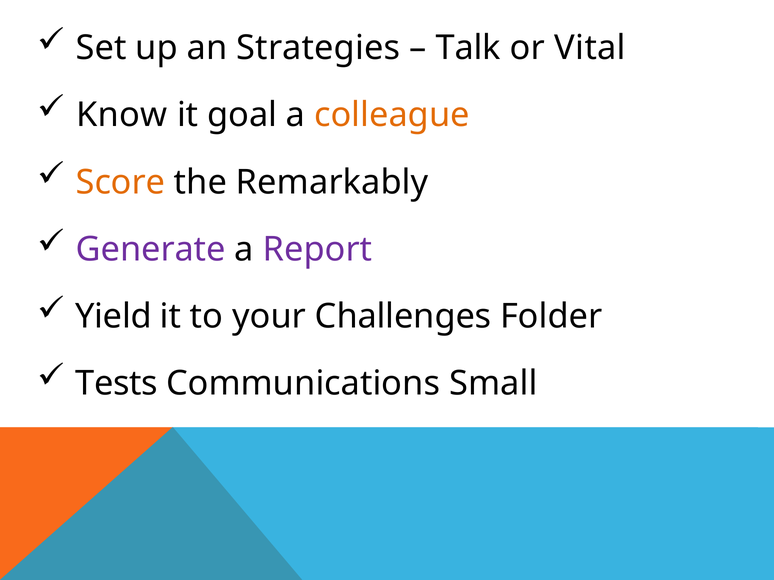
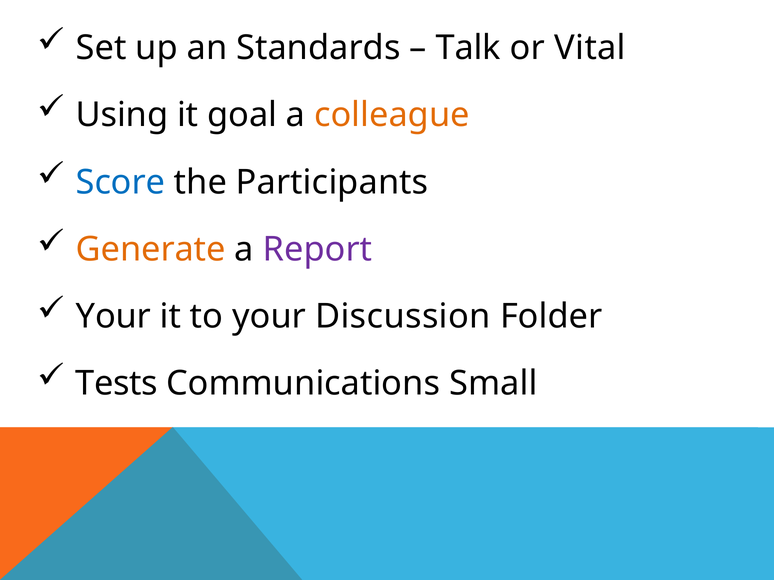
Strategies: Strategies -> Standards (318, 48)
Know: Know -> Using (122, 115)
Score colour: orange -> blue (120, 182)
Remarkably: Remarkably -> Participants (332, 182)
Generate colour: purple -> orange (151, 249)
Yield: Yield -> Your (113, 317)
Challenges: Challenges -> Discussion (403, 317)
